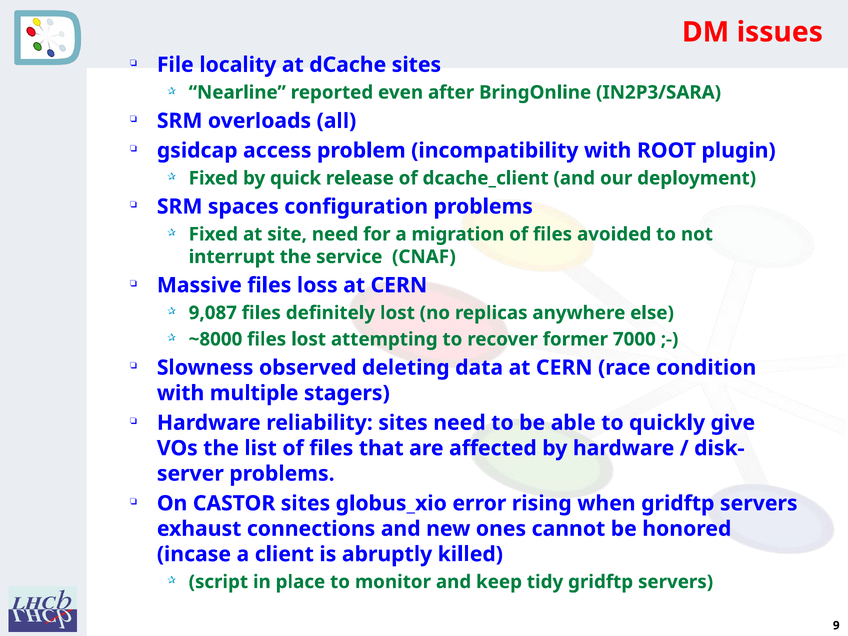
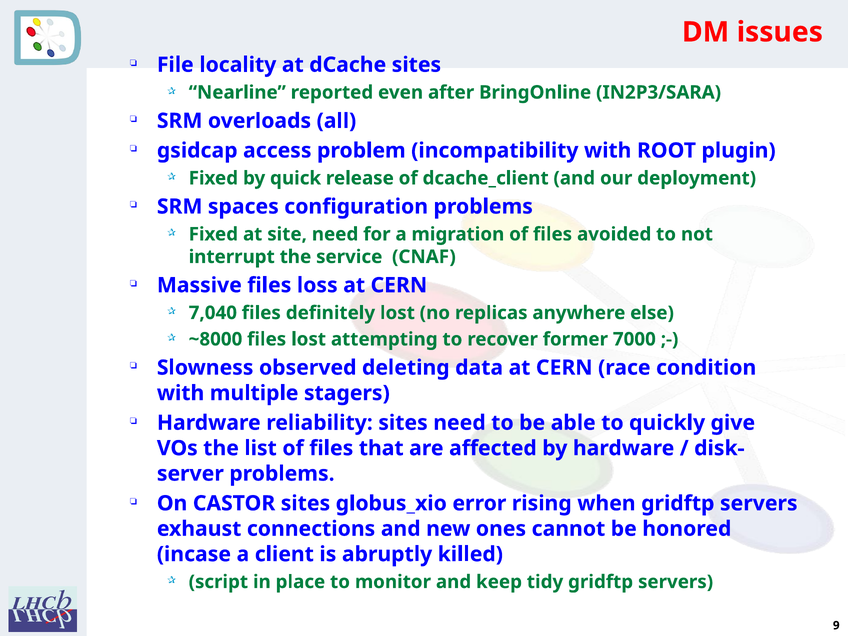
9,087: 9,087 -> 7,040 (213, 313)
